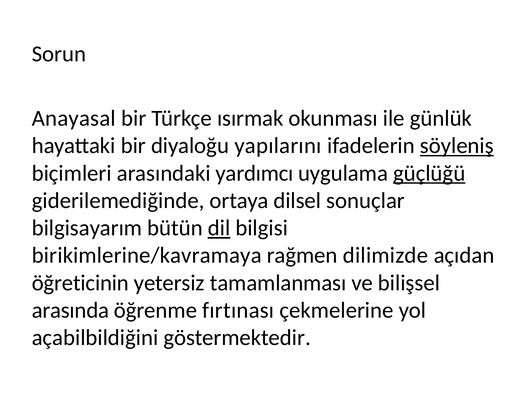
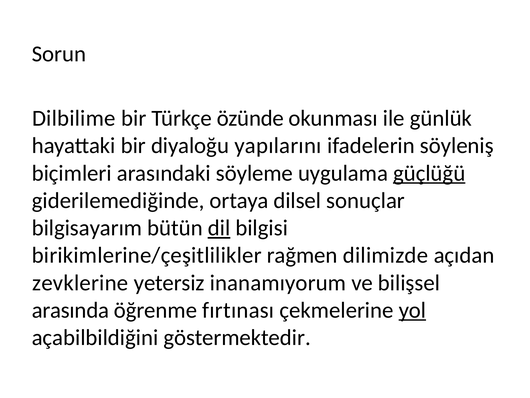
Anayasal: Anayasal -> Dilbilime (74, 118)
ısırmak: ısırmak -> özünde (250, 118)
söyleniş underline: present -> none (457, 146)
yardımcı: yardımcı -> söyleme (254, 173)
birikimlerine/kavramaya: birikimlerine/kavramaya -> birikimlerine/çeşitlilikler (147, 255)
öğreticinin: öğreticinin -> zevklerine (80, 283)
tamamlanması: tamamlanması -> inanamıyorum (278, 283)
yol underline: none -> present (412, 310)
